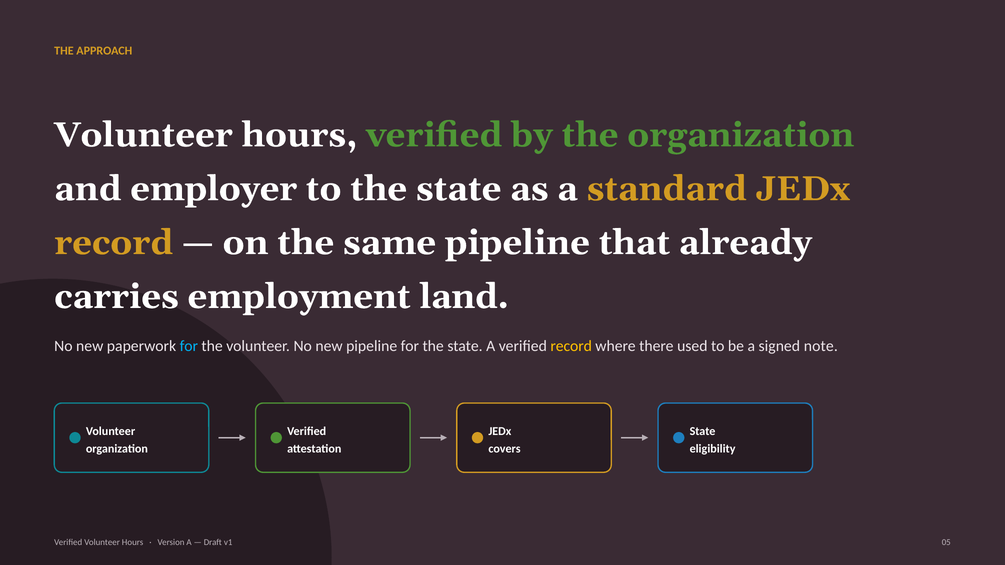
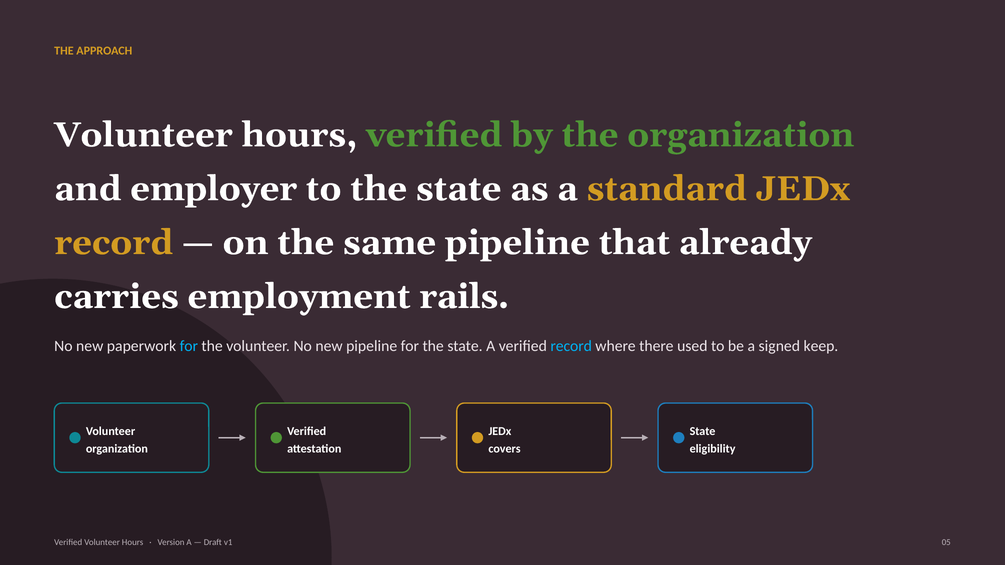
land: land -> rails (464, 297)
record colour: yellow -> light blue (571, 346)
note: note -> keep (821, 346)
